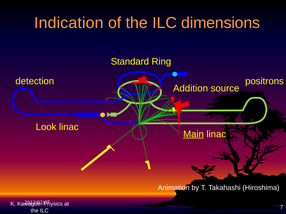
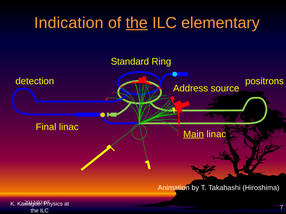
the underline: none -> present (137, 23)
dimensions: dimensions -> elementary (221, 23)
Addition: Addition -> Address (191, 89)
Look: Look -> Final (46, 127)
